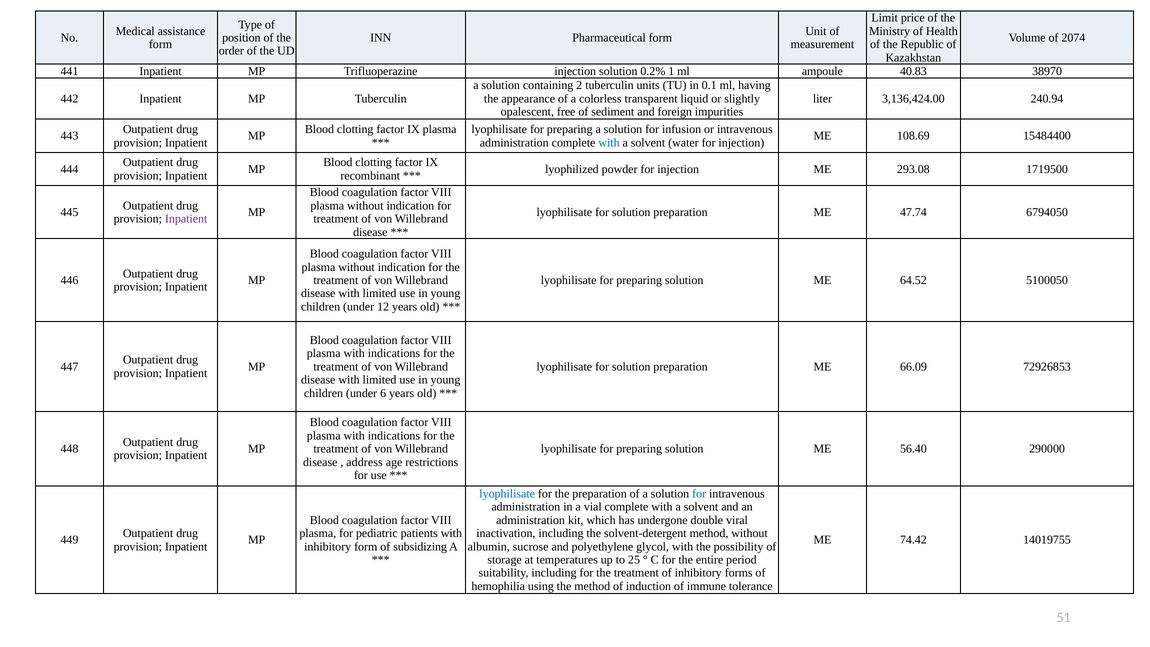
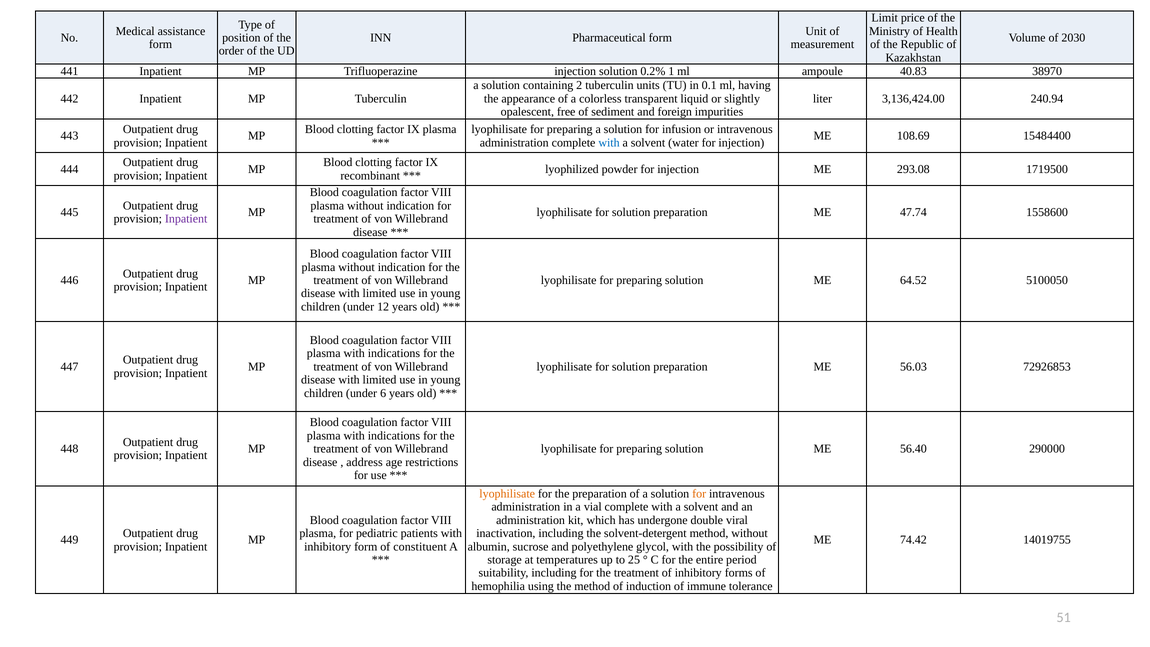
2074: 2074 -> 2030 (1073, 38)
6794050: 6794050 -> 1558600 (1047, 212)
66.09: 66.09 -> 56.03 (913, 367)
lyophilisate colour: blue -> orange (507, 494)
for colour: blue -> orange (699, 494)
subsidizing: subsidizing -> constituent (420, 546)
